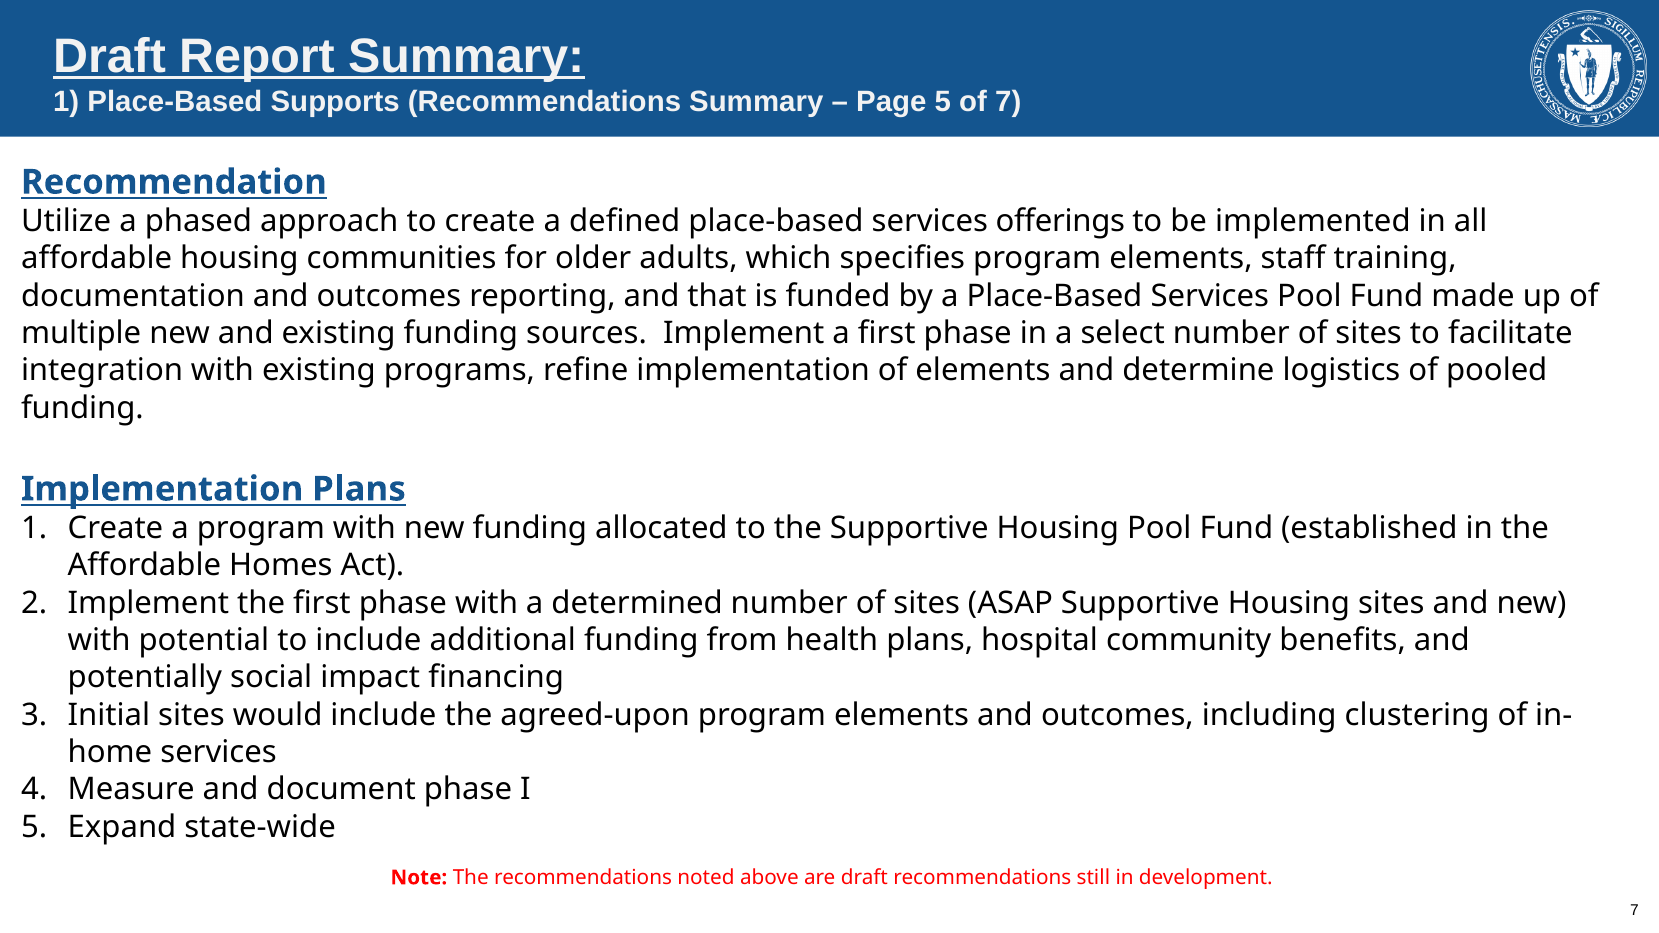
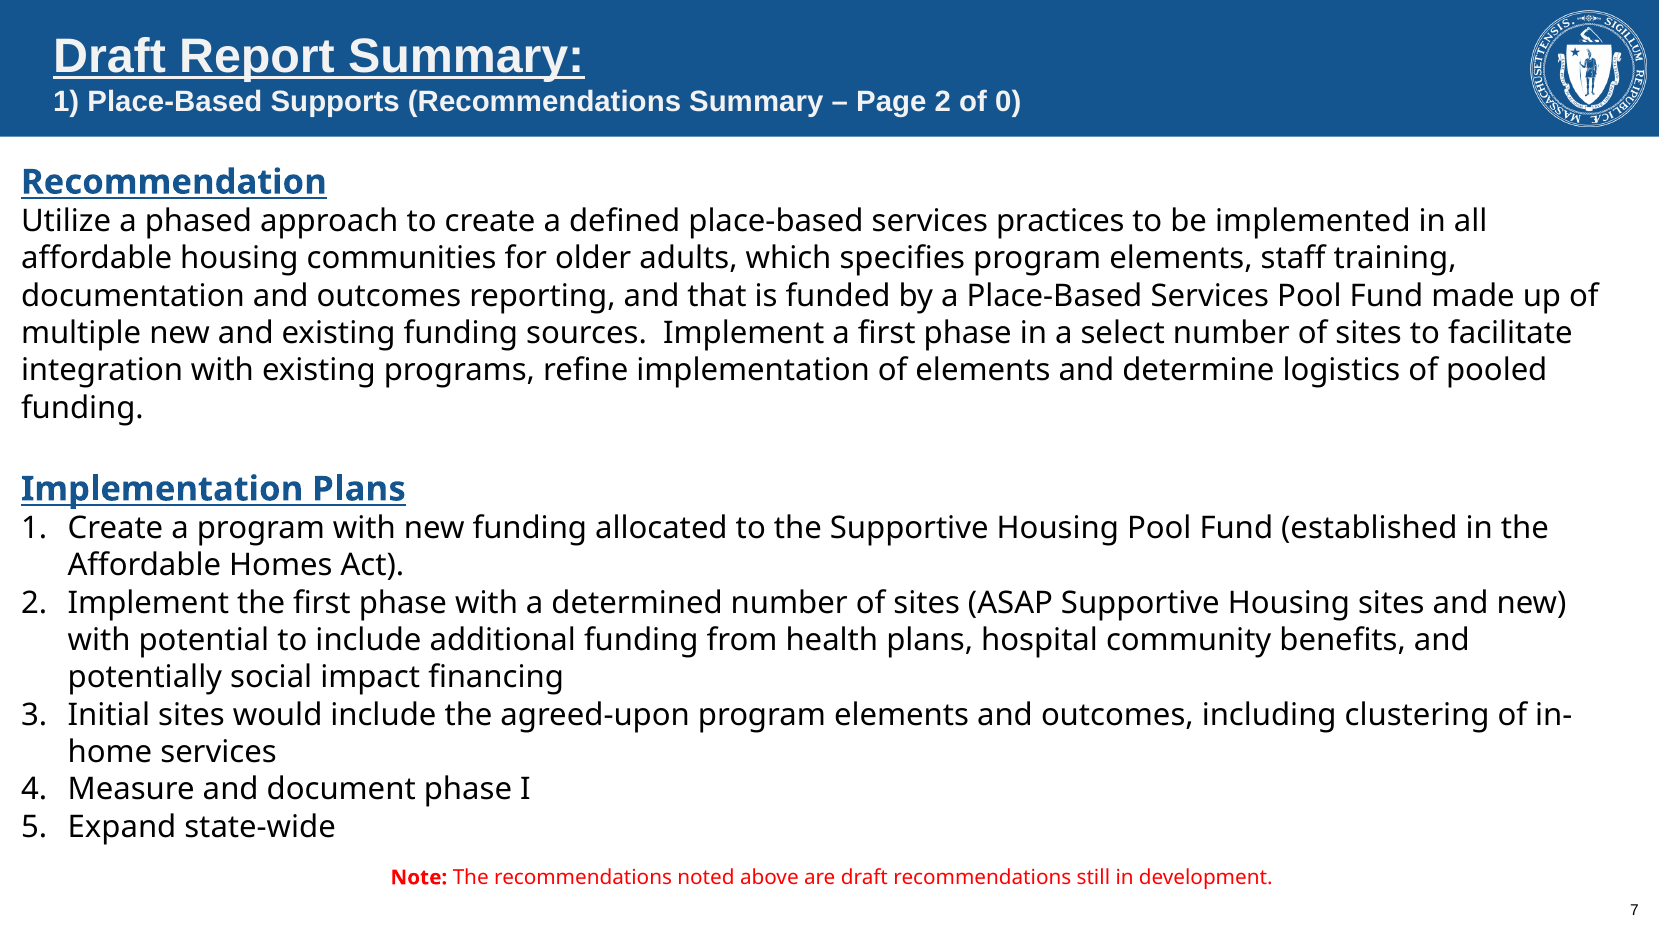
Page 5: 5 -> 2 (943, 102)
of 7: 7 -> 0 (1008, 102)
offerings: offerings -> practices (1060, 221)
